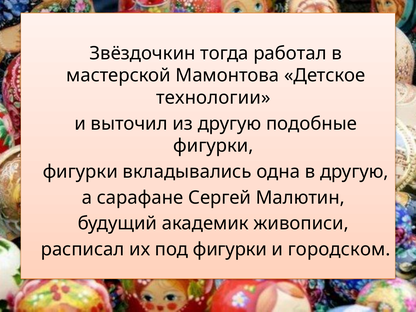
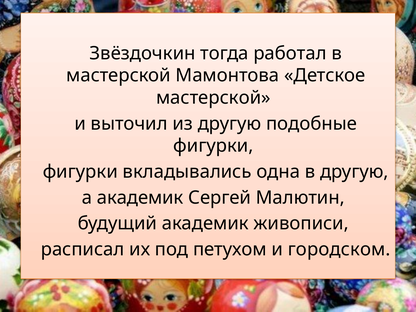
технологии: технологии -> мастерской (213, 98)
а сарафане: сарафане -> академик (140, 198)
под фигурки: фигурки -> петухом (230, 249)
